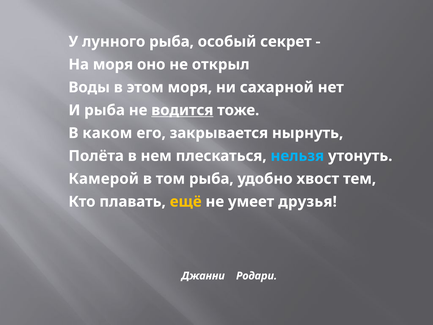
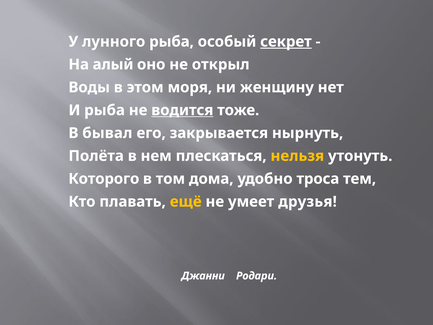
секрет underline: none -> present (286, 42)
На моря: моря -> алый (113, 64)
сахарной: сахарной -> женщину (277, 87)
каком: каком -> бывал (107, 133)
нельзя colour: light blue -> yellow (297, 156)
Камерой: Камерой -> Которого (104, 179)
том рыба: рыба -> дома (211, 179)
хвост: хвост -> троса (318, 179)
